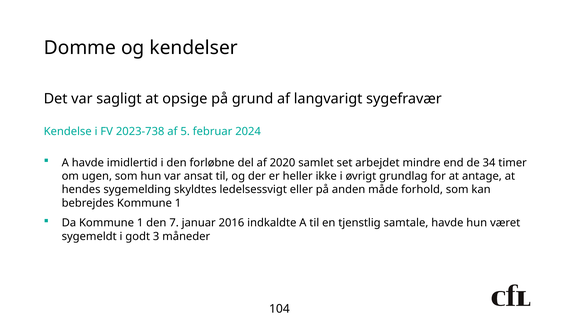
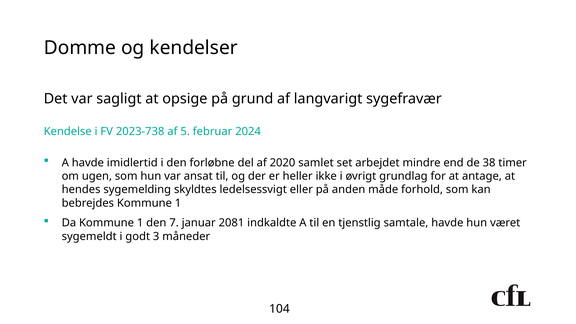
34: 34 -> 38 (489, 163)
2016: 2016 -> 2081 (231, 223)
